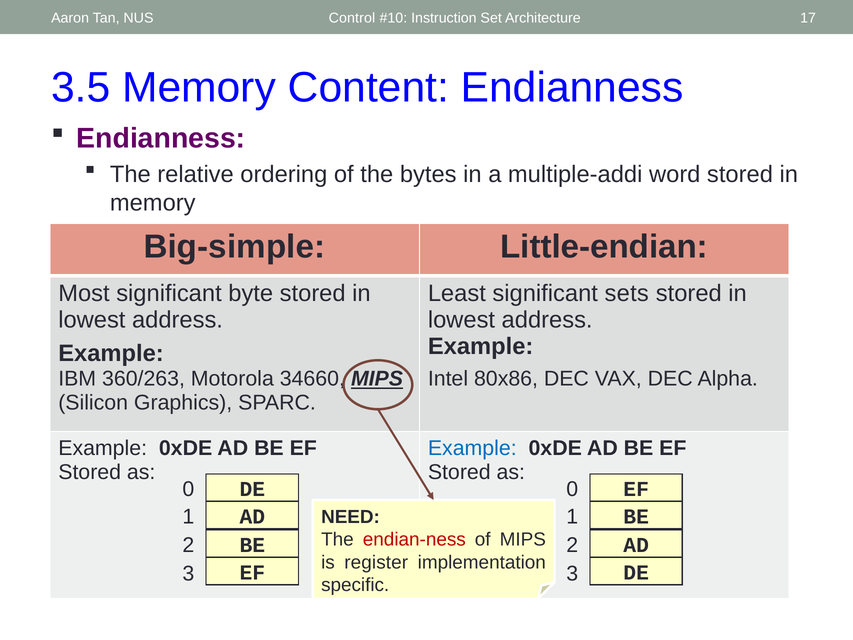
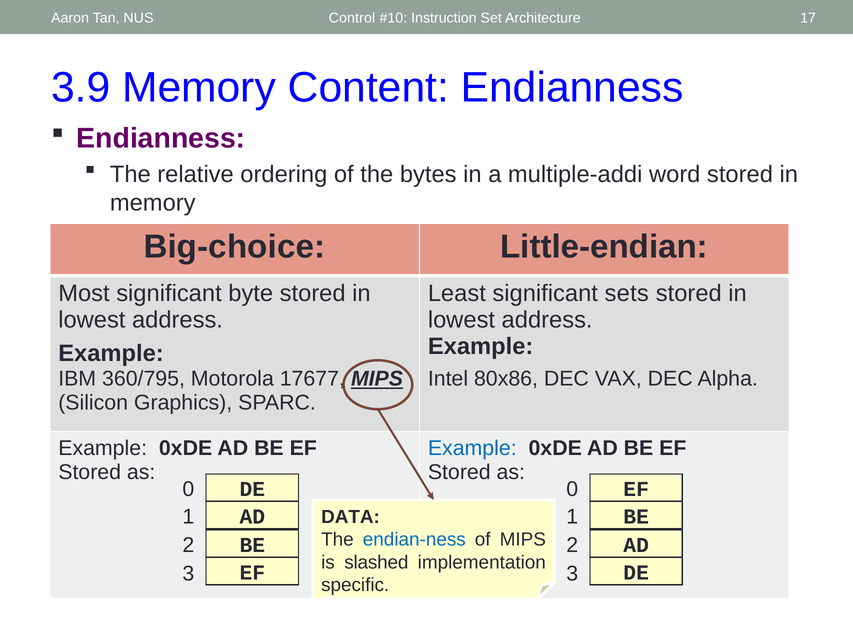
3.5: 3.5 -> 3.9 (81, 88)
Big-simple: Big-simple -> Big-choice (234, 247)
360/263: 360/263 -> 360/795 (144, 379)
34660: 34660 -> 17677 (312, 379)
NEED: NEED -> DATA (351, 517)
endian-ness colour: red -> blue (414, 539)
register: register -> slashed (376, 562)
